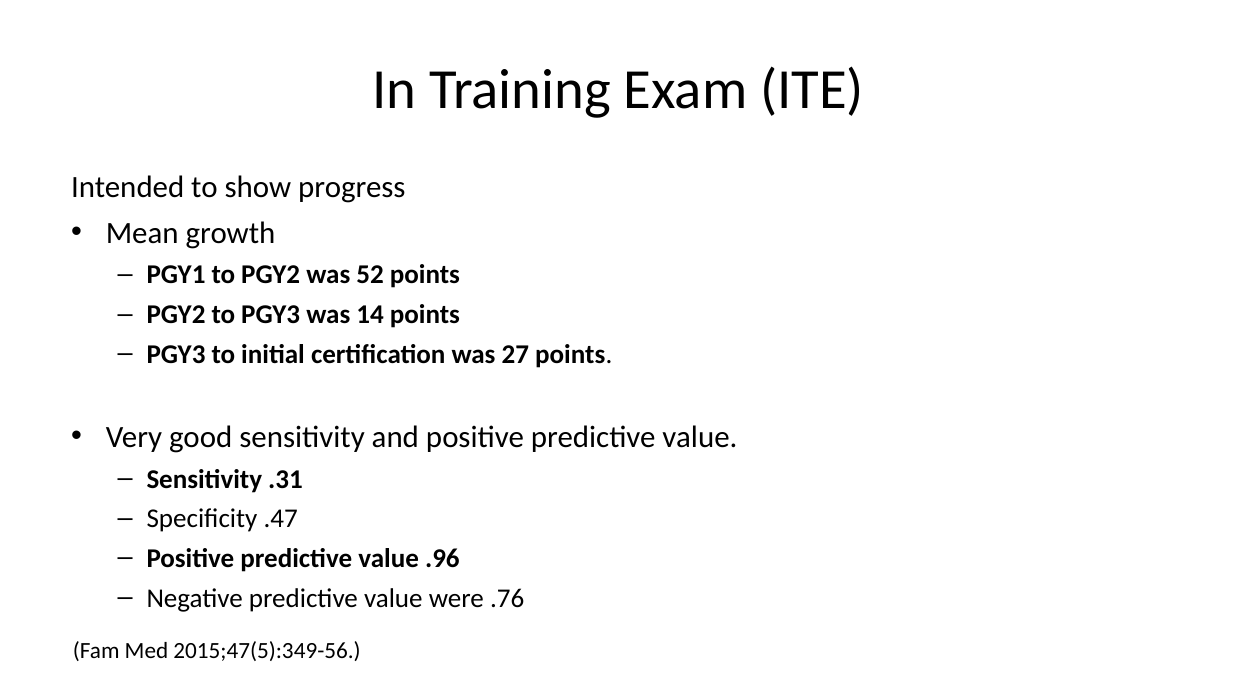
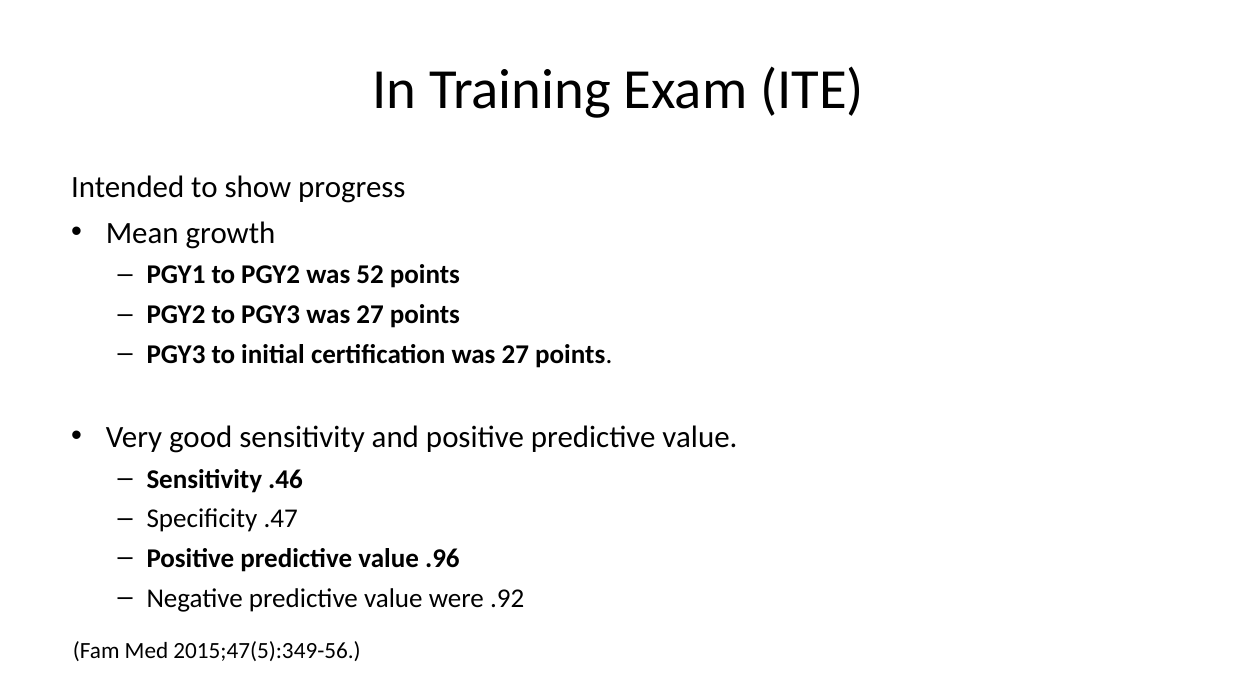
PGY3 was 14: 14 -> 27 (370, 315)
.31: .31 -> .46 (286, 479)
.76: .76 -> .92 (507, 598)
